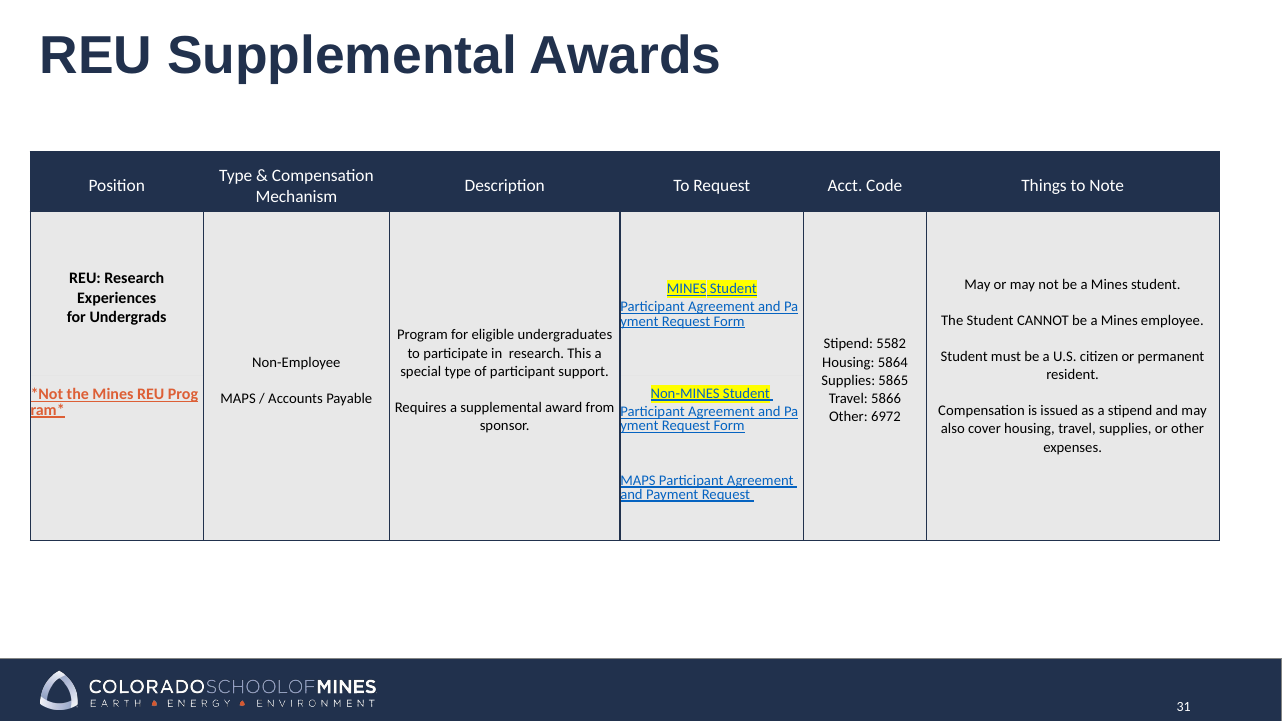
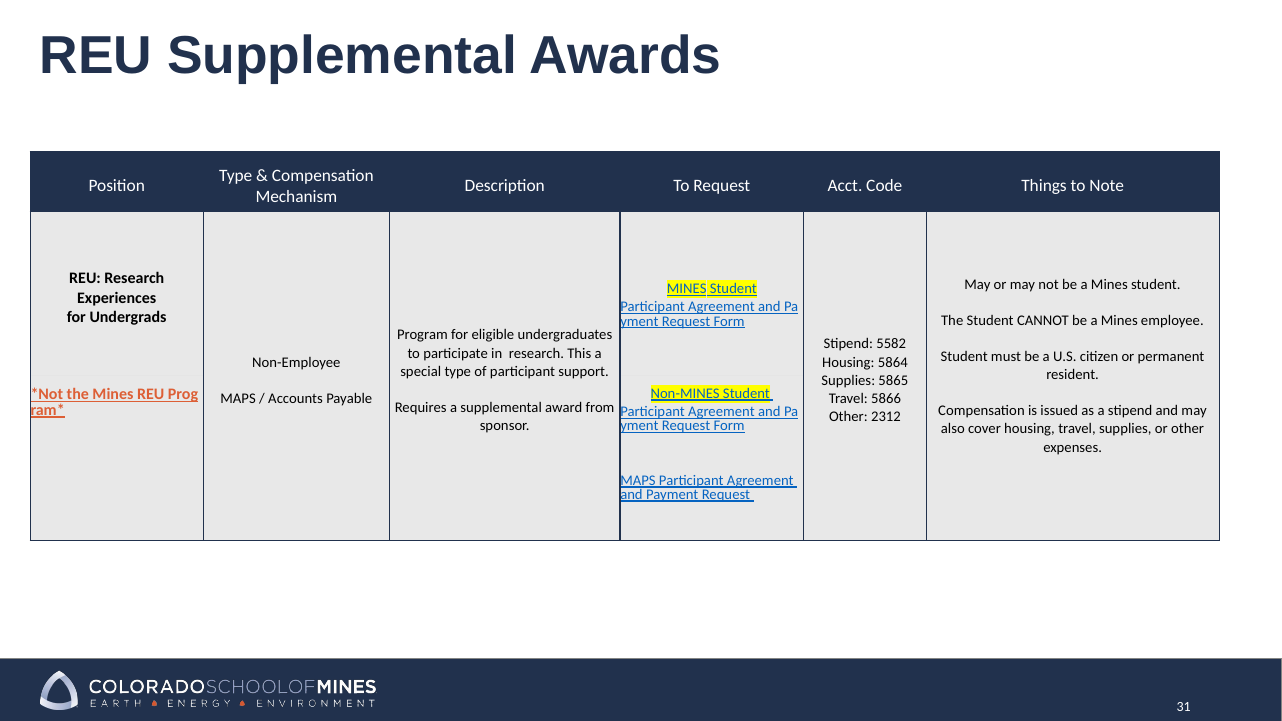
6972: 6972 -> 2312 (886, 417)
